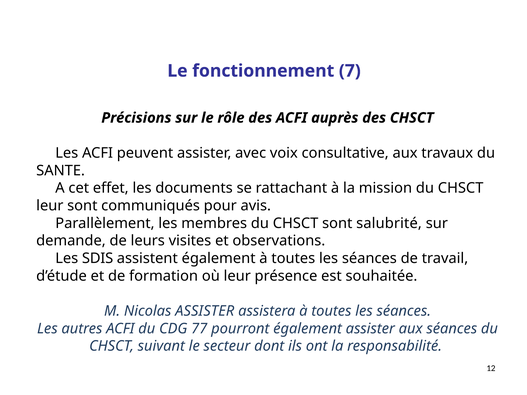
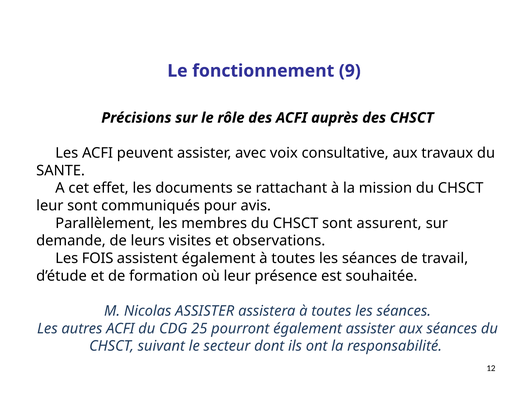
7: 7 -> 9 (350, 71)
salubrité: salubrité -> assurent (389, 223)
SDIS: SDIS -> FOIS (98, 258)
77: 77 -> 25 (199, 329)
